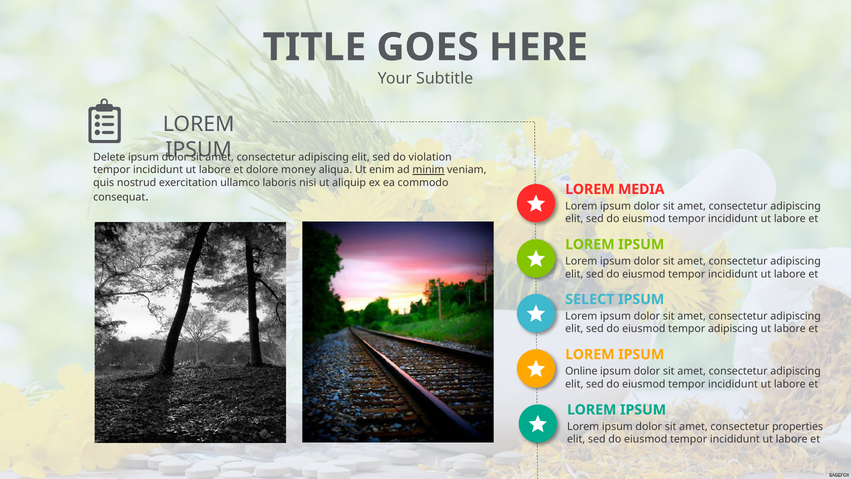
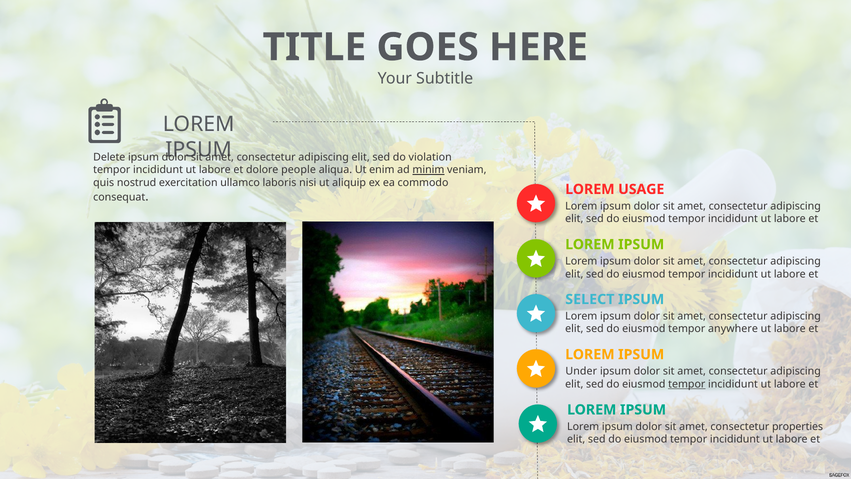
money: money -> people (299, 170)
MEDIA: MEDIA -> USAGE (641, 189)
tempor adipiscing: adipiscing -> anywhere (733, 329)
Online: Online -> Under (581, 371)
tempor underline: none -> present (687, 384)
